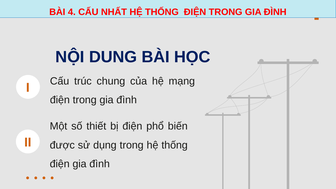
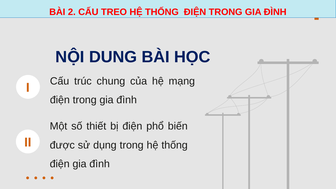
4: 4 -> 2 (72, 12)
NHẤT: NHẤT -> TREO (114, 12)
